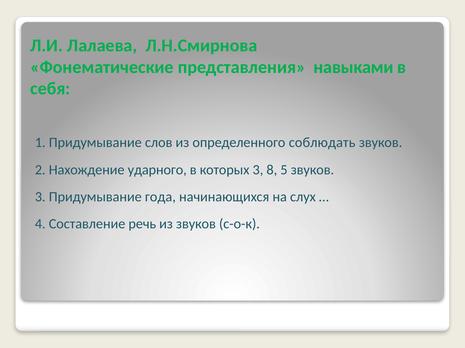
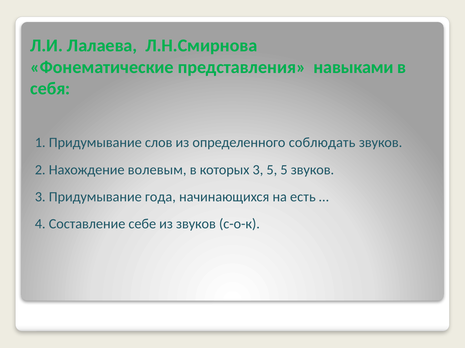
ударного: ударного -> волевым (157, 170)
3 8: 8 -> 5 (272, 170)
слух: слух -> есть (303, 197)
речь: речь -> себе (142, 224)
